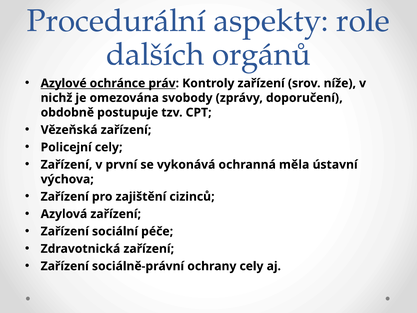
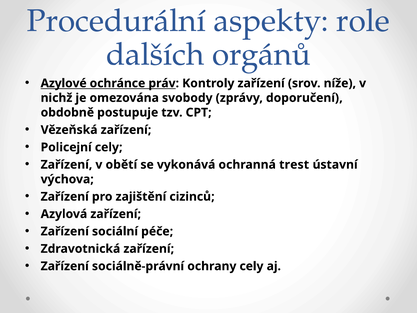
první: první -> obětí (121, 165)
měla: měla -> trest (294, 165)
